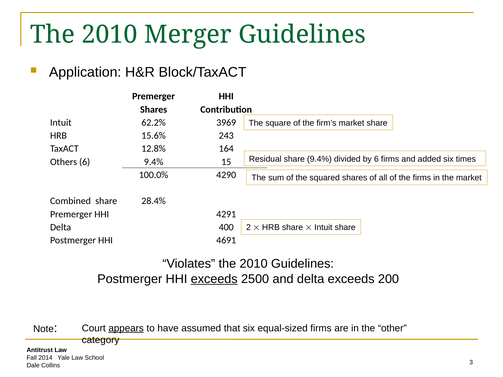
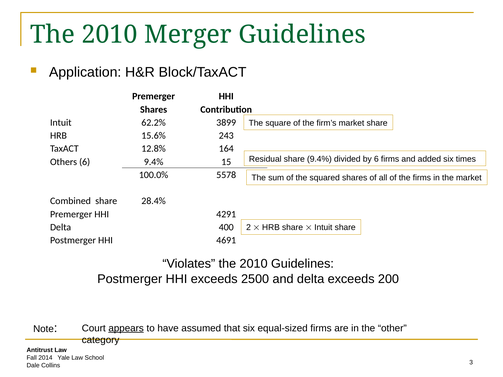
3969: 3969 -> 3899 (226, 123)
4290: 4290 -> 5578 (226, 175)
exceeds underline: present -> none (214, 279)
